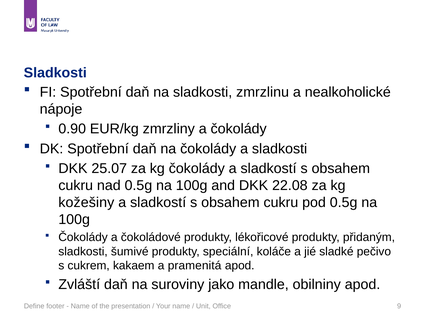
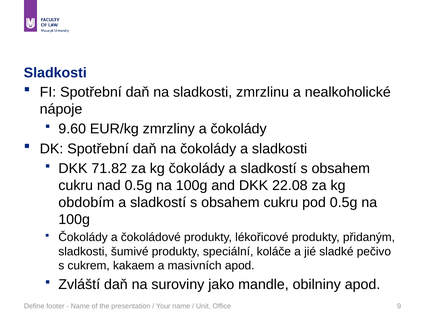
0.90: 0.90 -> 9.60 (72, 129)
25.07: 25.07 -> 71.82 (109, 169)
kožešiny: kožešiny -> obdobím (86, 203)
pramenitá: pramenitá -> masivních (195, 266)
